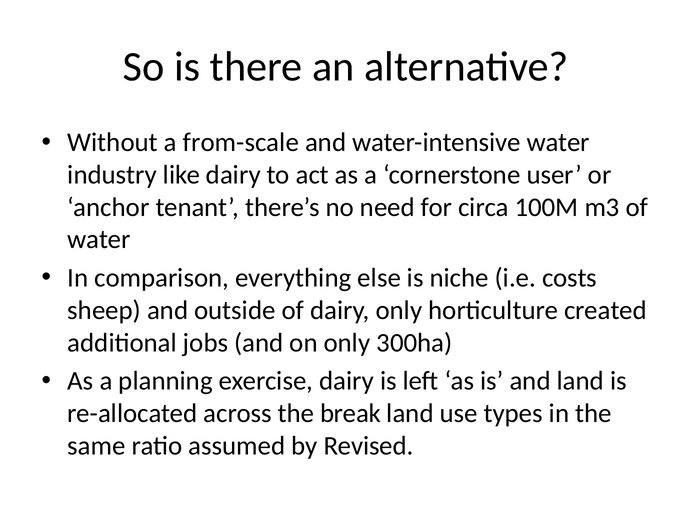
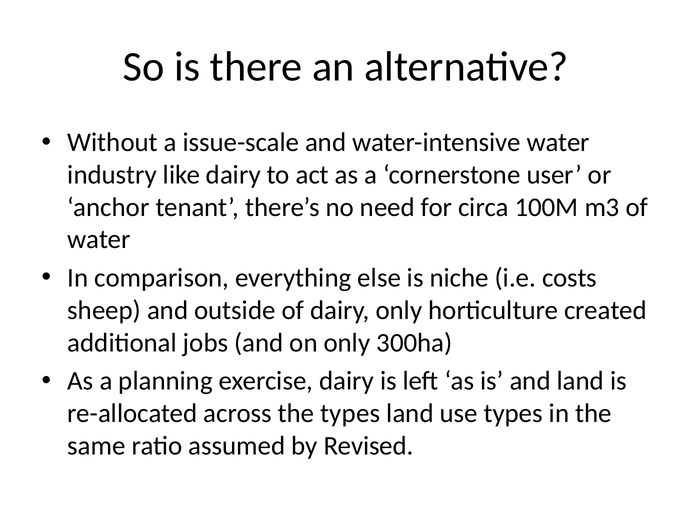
from-scale: from-scale -> issue-scale (241, 143)
the break: break -> types (350, 413)
